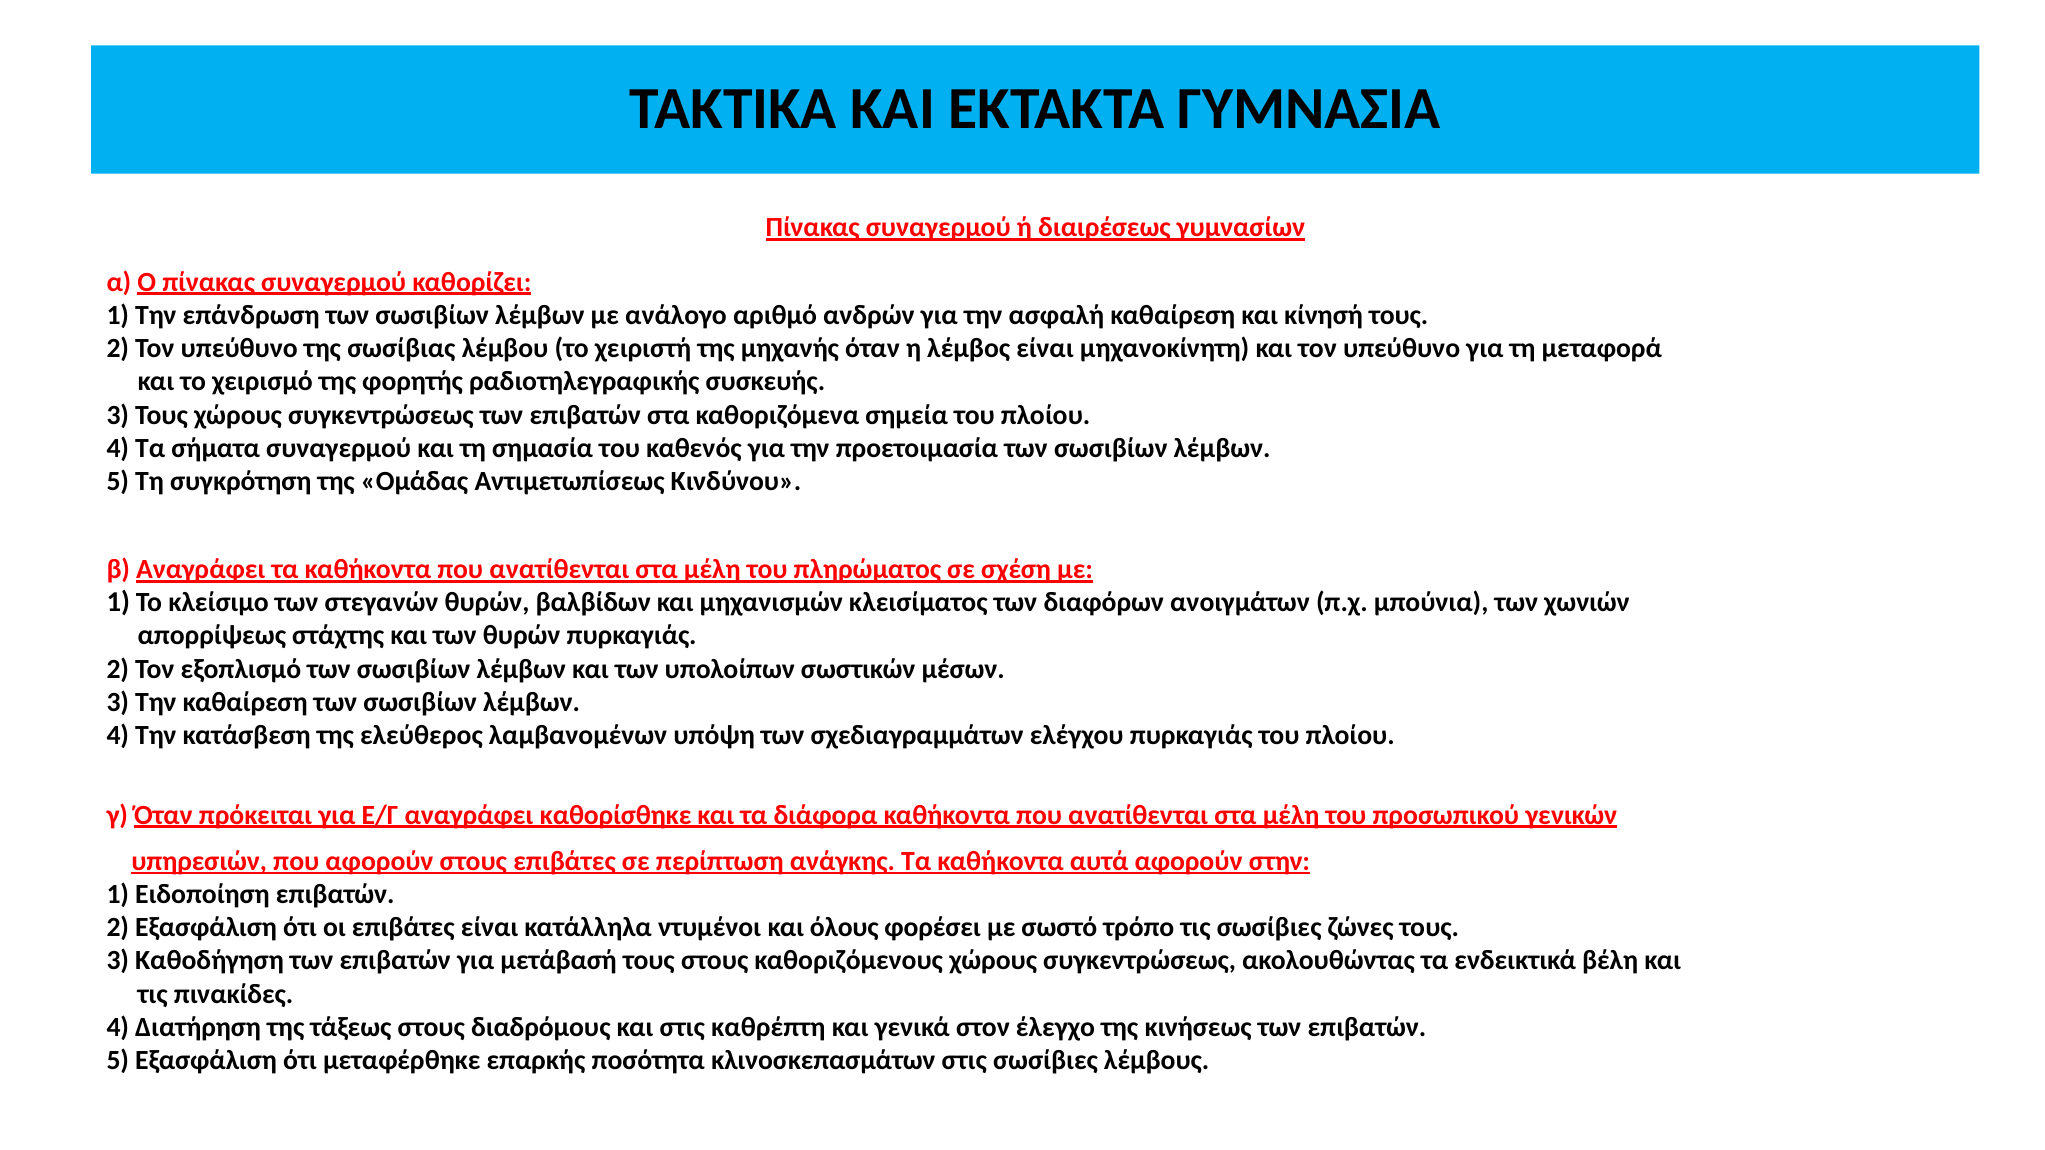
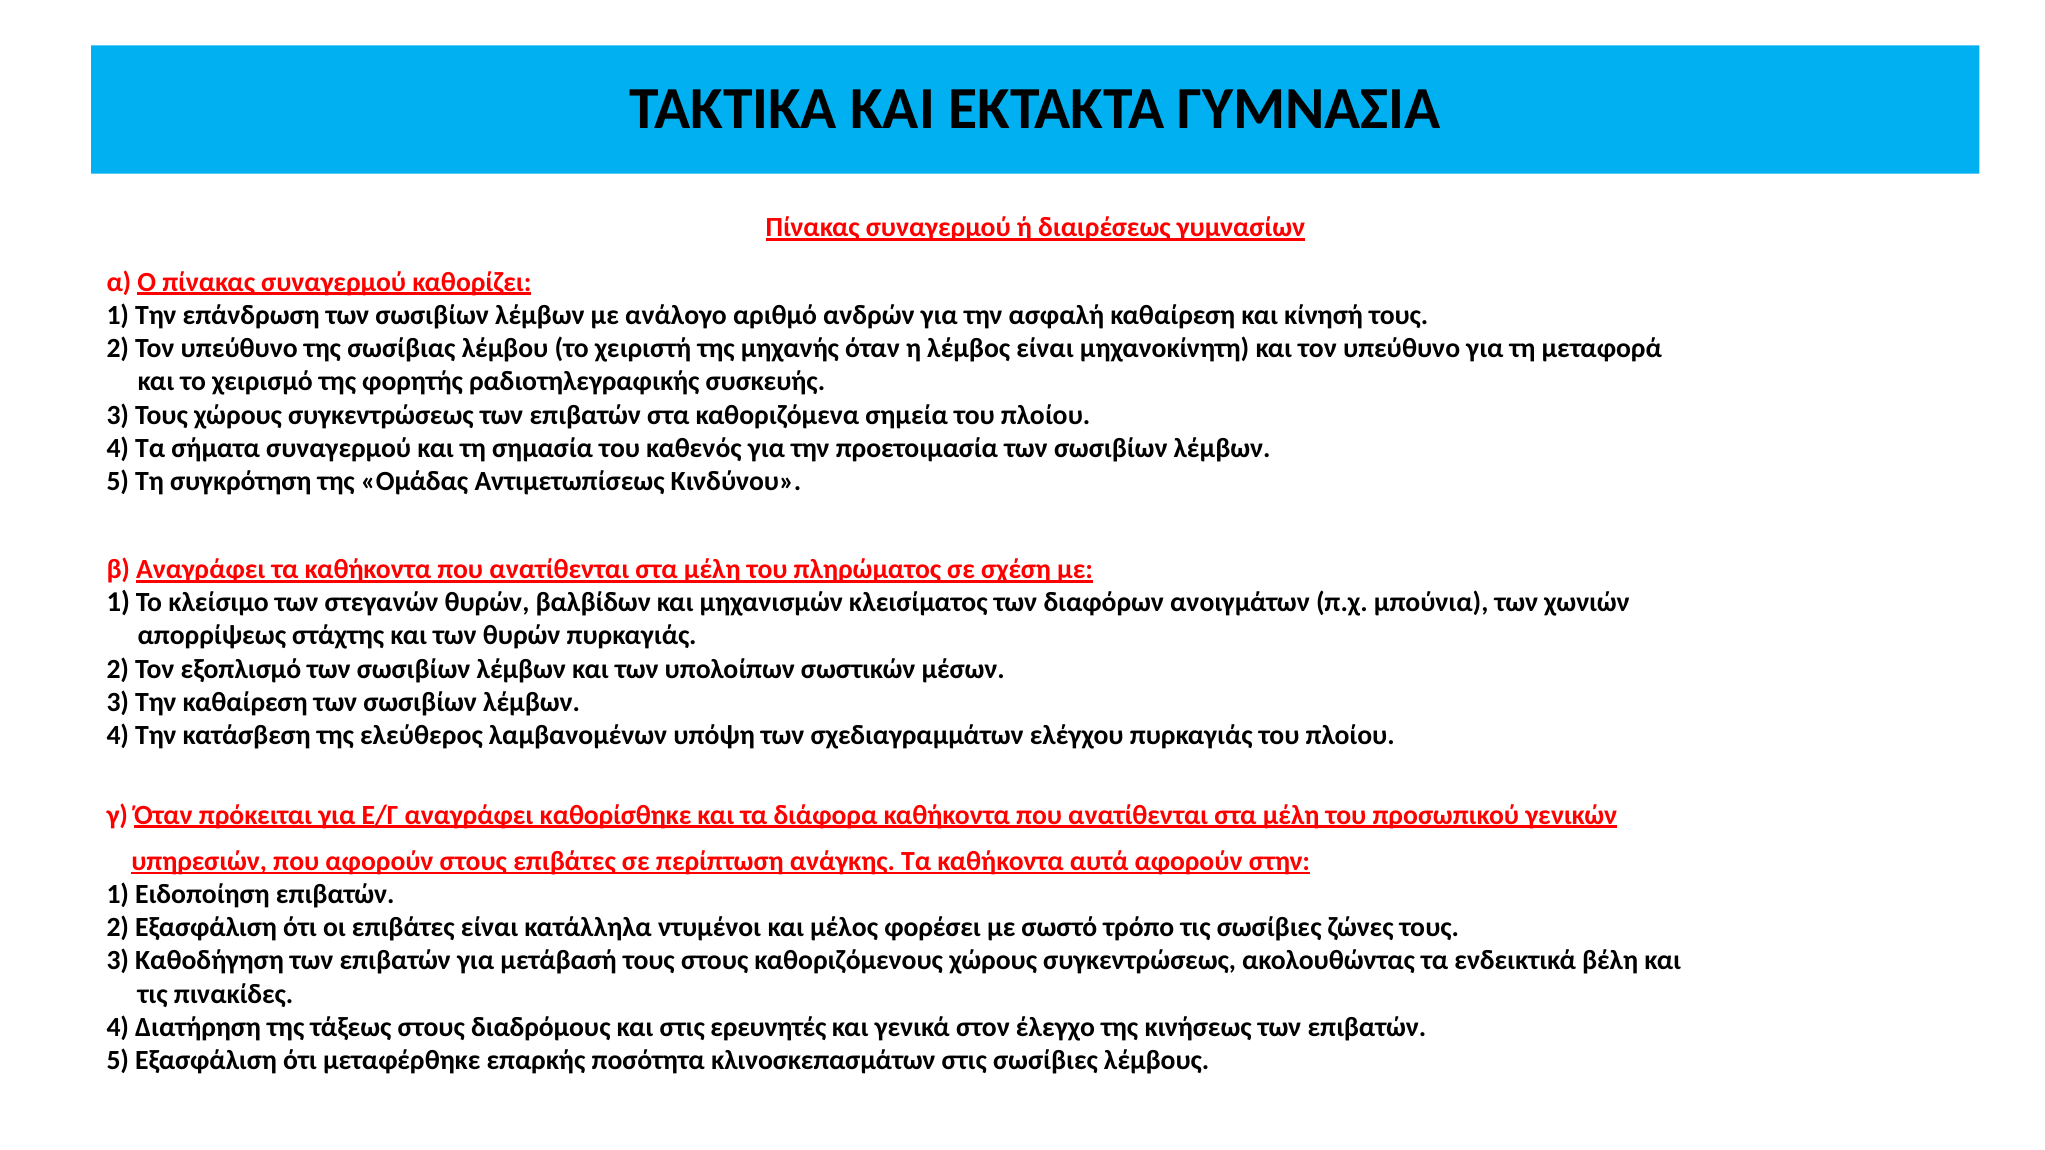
όλους: όλους -> μέλος (844, 928)
καθρέπτη: καθρέπτη -> ερευνητές (768, 1028)
